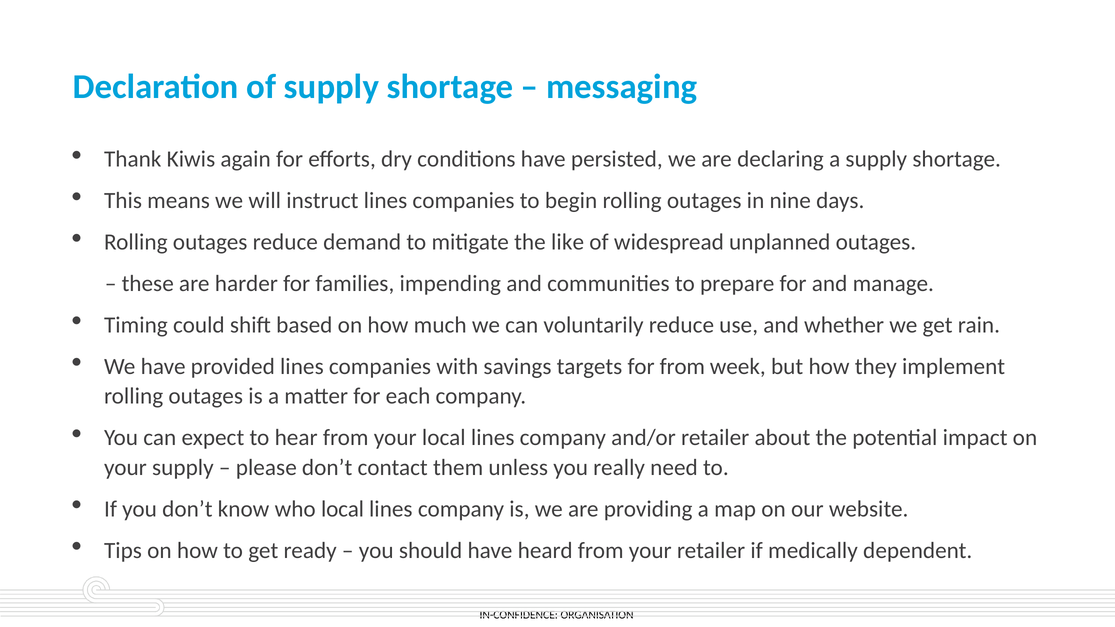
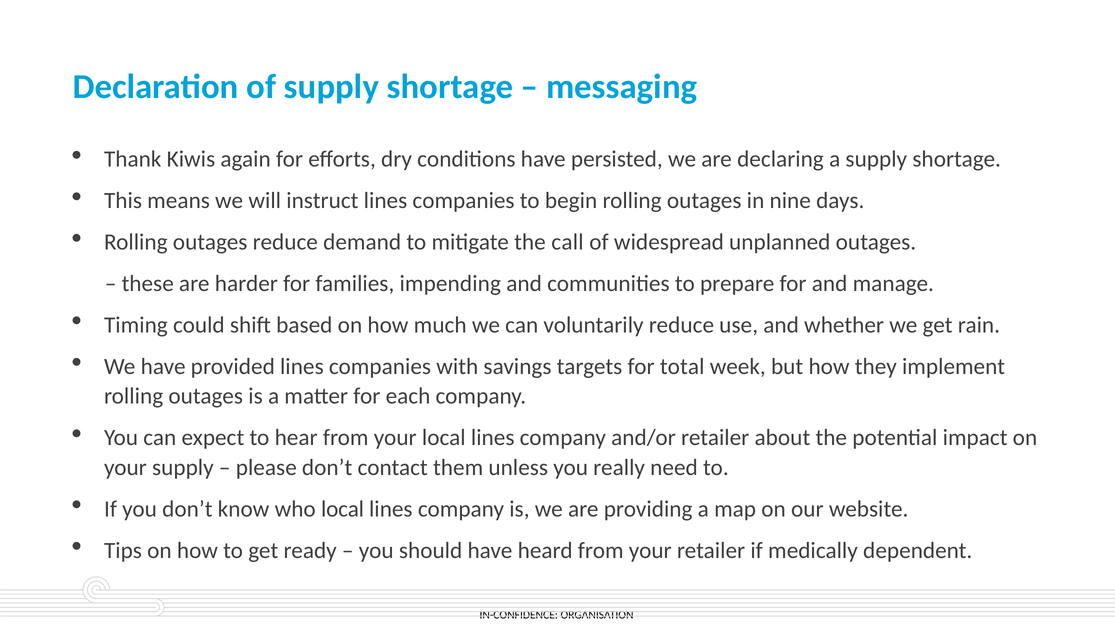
like: like -> call (567, 242)
for from: from -> total (682, 367)
